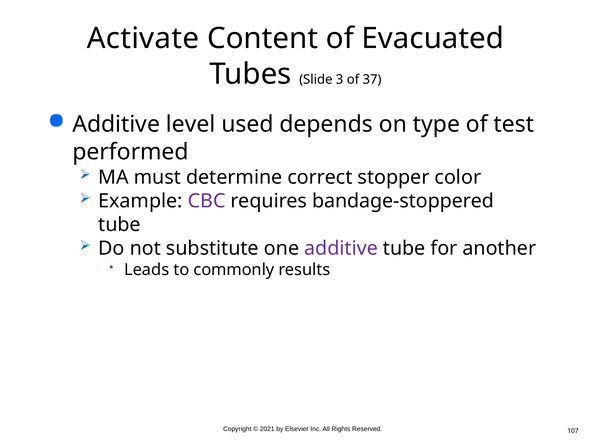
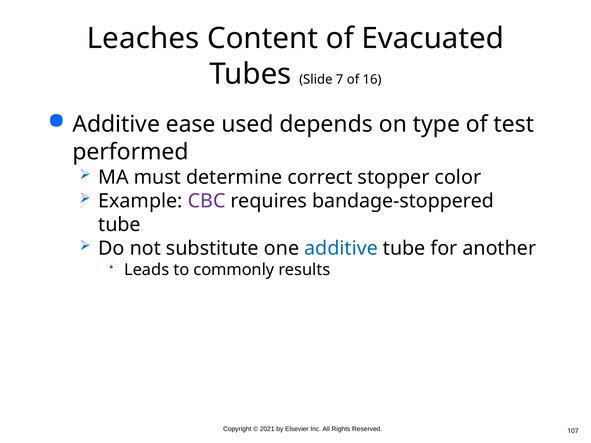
Activate: Activate -> Leaches (143, 39)
3: 3 -> 7 (340, 79)
37: 37 -> 16 (372, 79)
level: level -> ease (191, 124)
additive colour: purple -> blue (341, 248)
